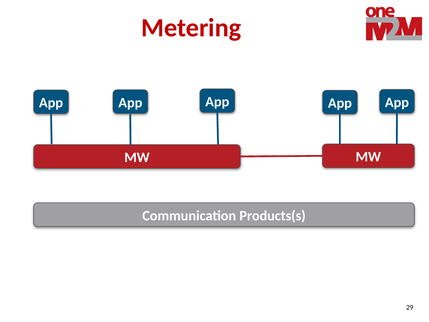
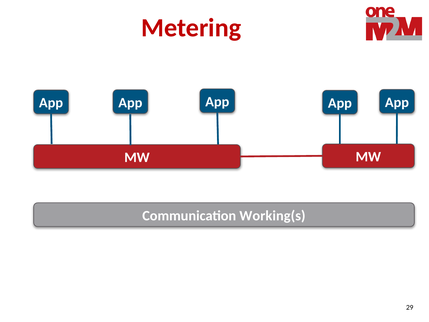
Products(s: Products(s -> Working(s (272, 215)
